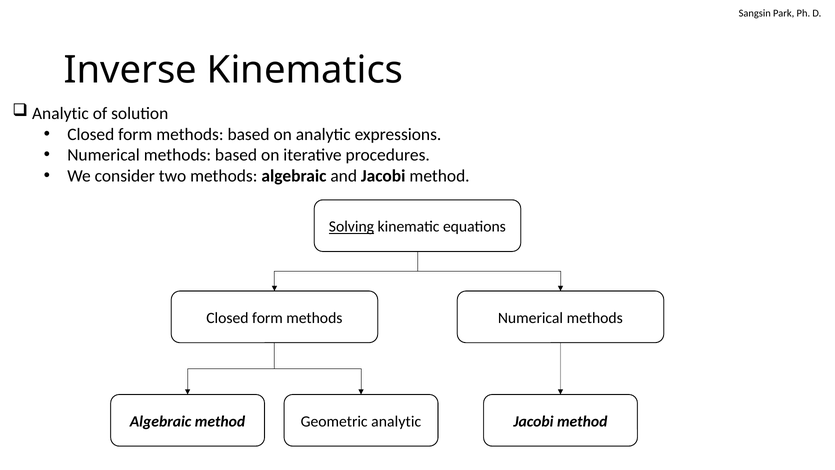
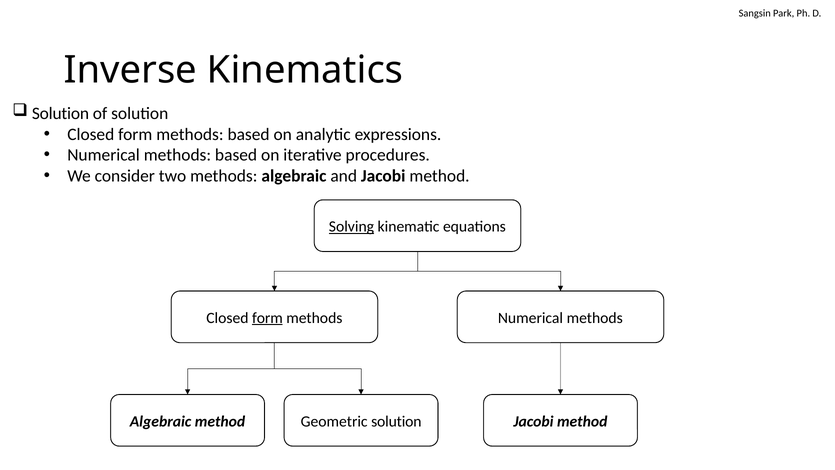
Analytic: Analytic -> Solution (60, 113)
form underline: none -> present (267, 318)
Geometric analytic: analytic -> solution (396, 421)
